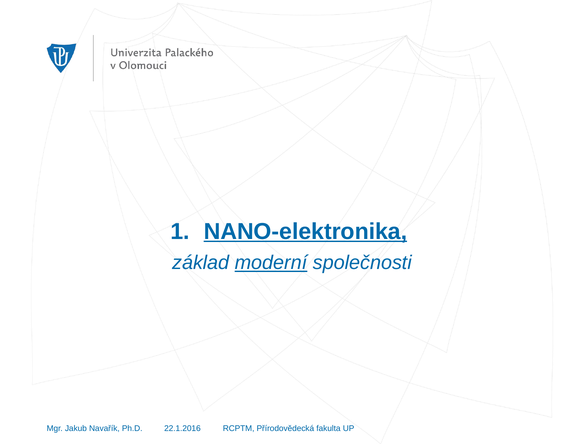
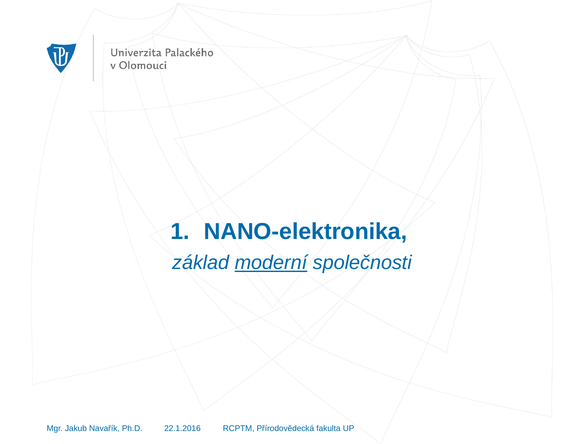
NANO-elektronika underline: present -> none (305, 231)
